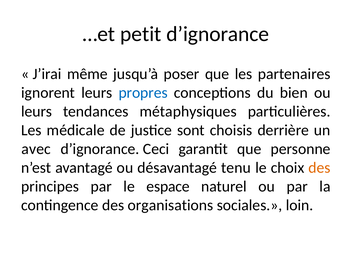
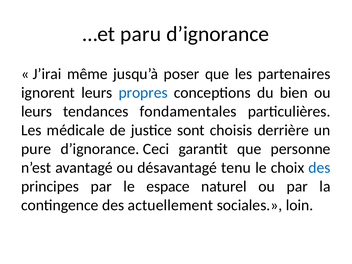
petit: petit -> paru (141, 34)
métaphysiques: métaphysiques -> fondamentales (188, 111)
avec: avec -> pure (36, 149)
des colour: orange -> blue (320, 168)
organisations: organisations -> actuellement (170, 205)
